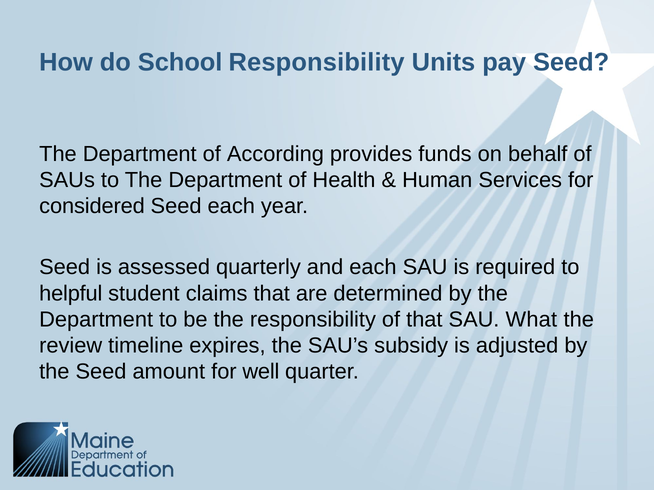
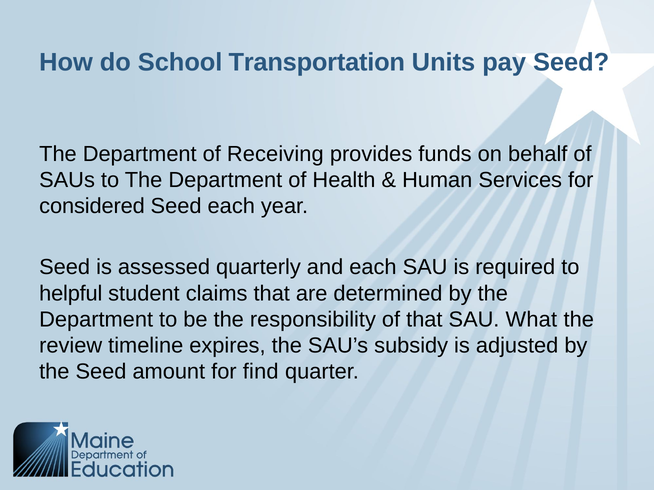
School Responsibility: Responsibility -> Transportation (317, 62)
According: According -> Receiving (275, 154)
well: well -> find (261, 372)
